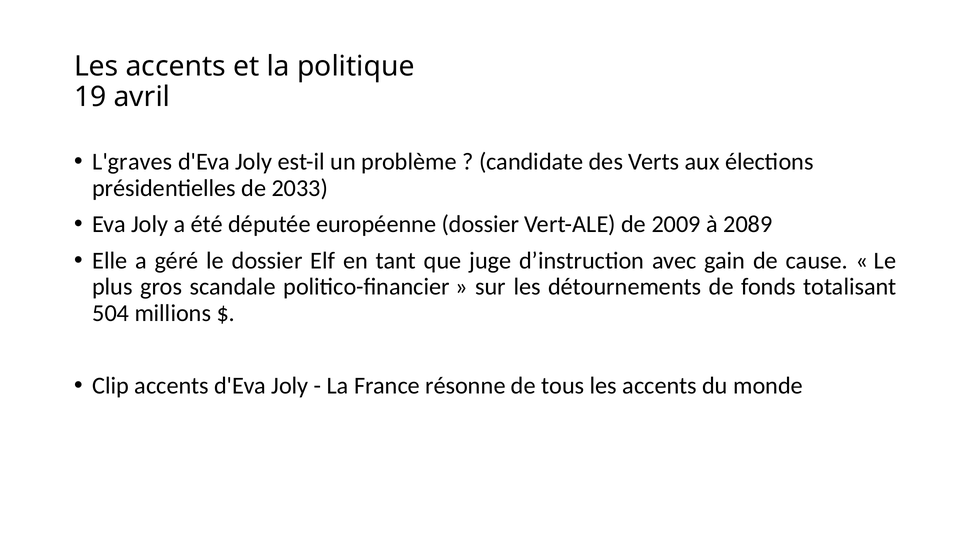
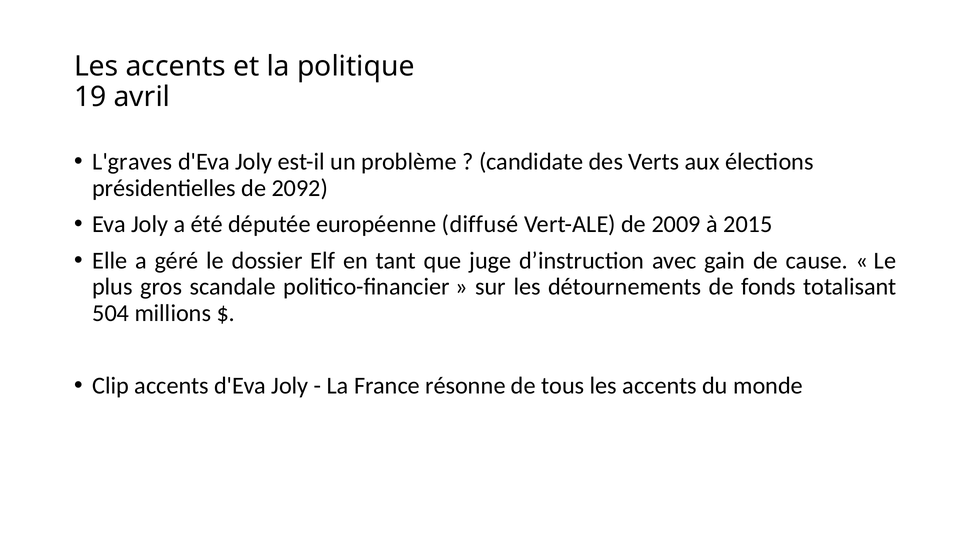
2033: 2033 -> 2092 (300, 188)
européenne dossier: dossier -> diffusé (480, 225)
2089: 2089 -> 2015 (748, 225)
